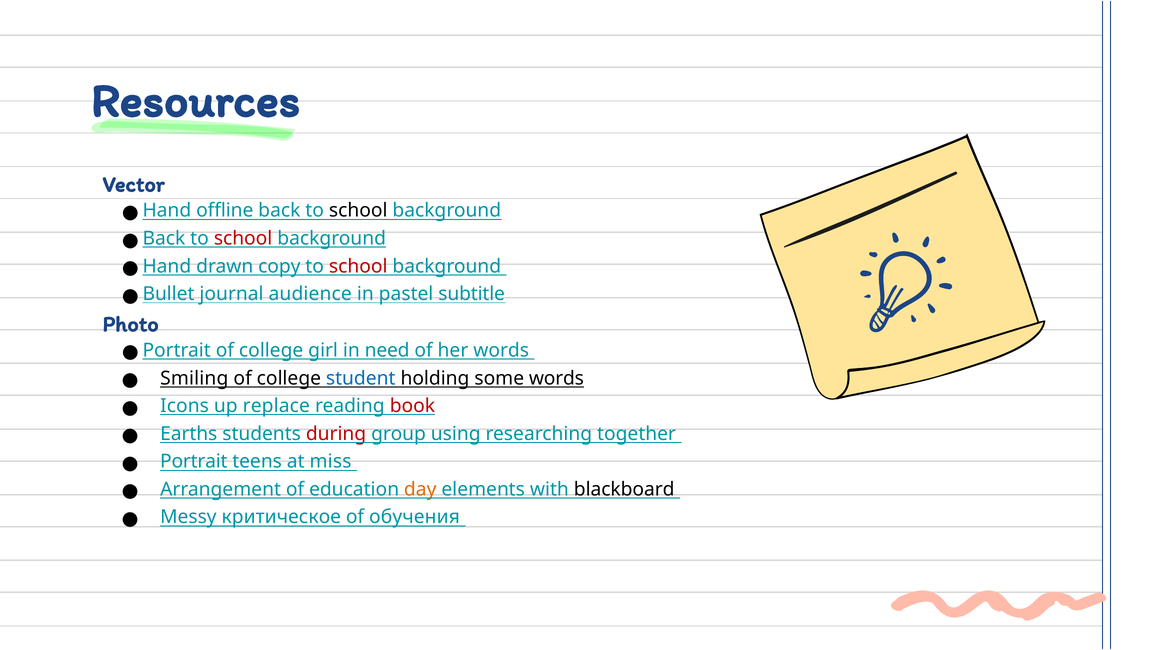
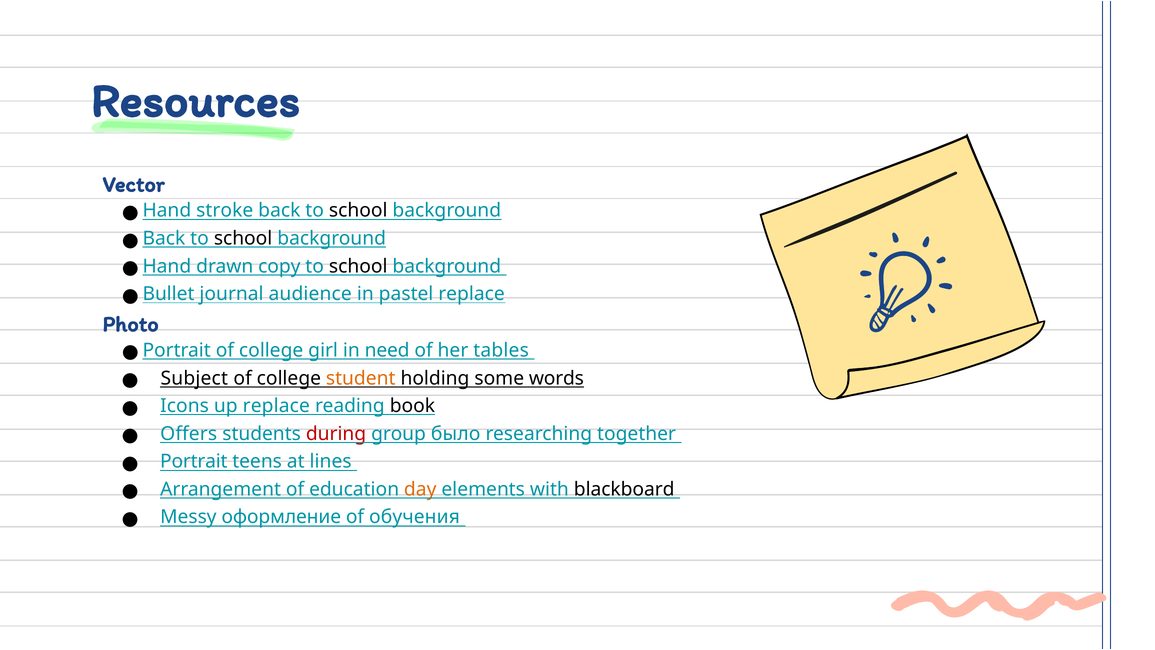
offline: offline -> stroke (225, 211)
school colour: red -> black (243, 238)
school colour: red -> black (358, 266)
pastel subtitle: subtitle -> replace (472, 294)
her words: words -> tables (501, 350)
Smiling: Smiling -> Subject (194, 378)
student colour: blue -> orange (361, 378)
book colour: red -> black (412, 406)
Earths: Earths -> Offers (189, 434)
using: using -> было (456, 434)
miss: miss -> lines (331, 461)
критическое: критическое -> оформление (281, 517)
